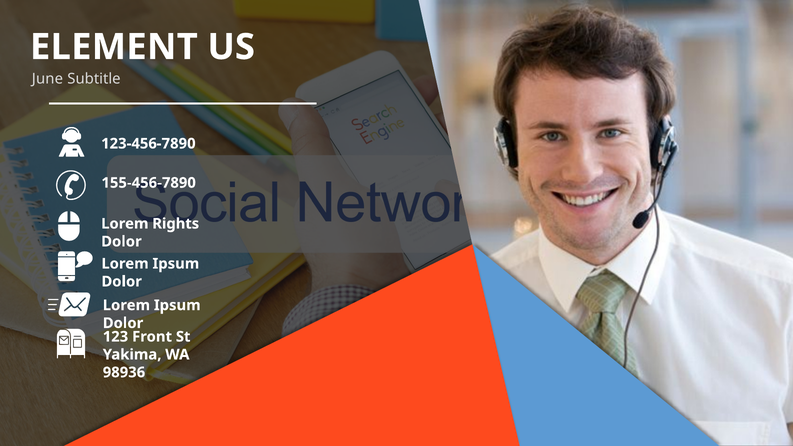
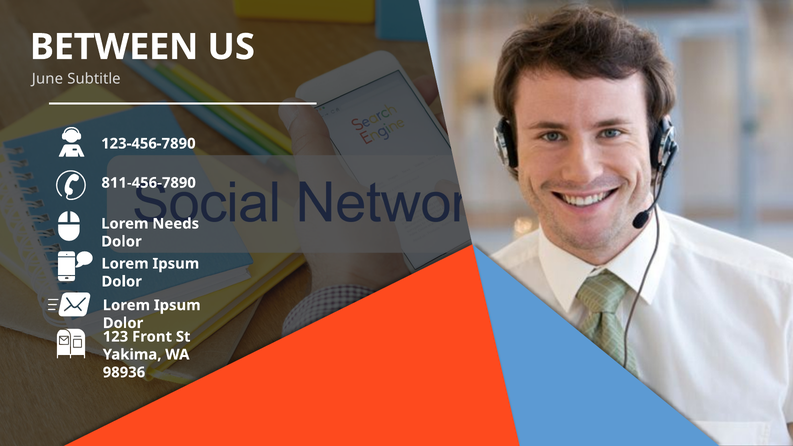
ELEMENT: ELEMENT -> BETWEEN (114, 47)
155-456-7890: 155-456-7890 -> 811-456-7890 (149, 183)
Rights: Rights -> Needs (176, 224)
